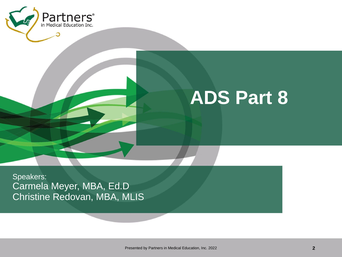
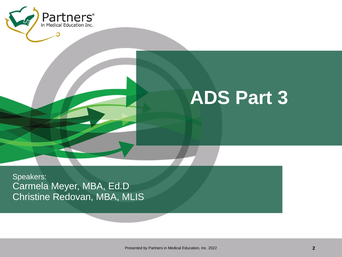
8: 8 -> 3 (283, 98)
